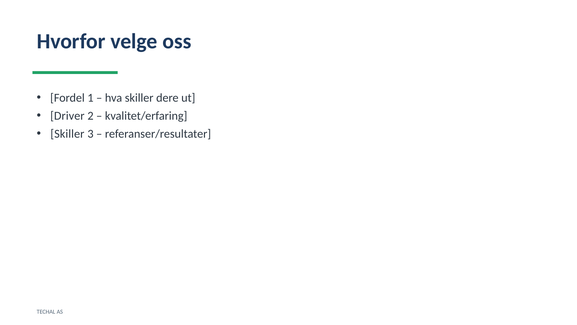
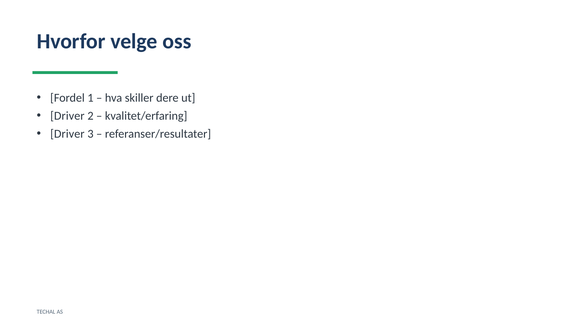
Skiller: Skiller -> Driver (67, 134)
